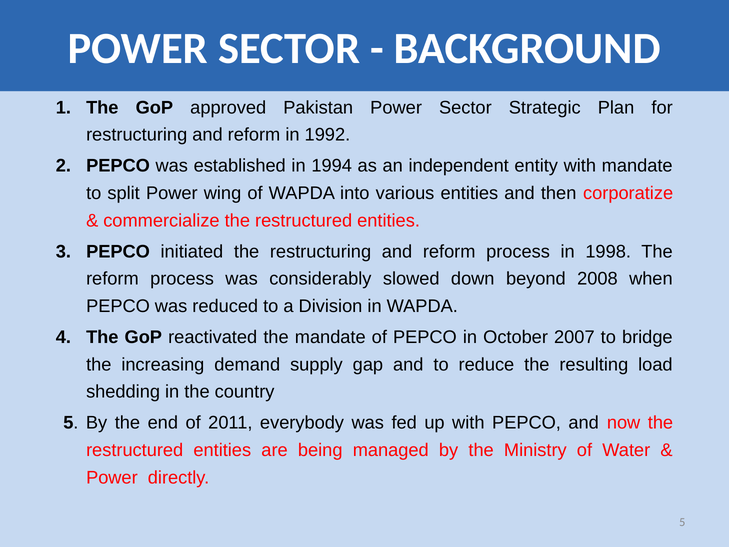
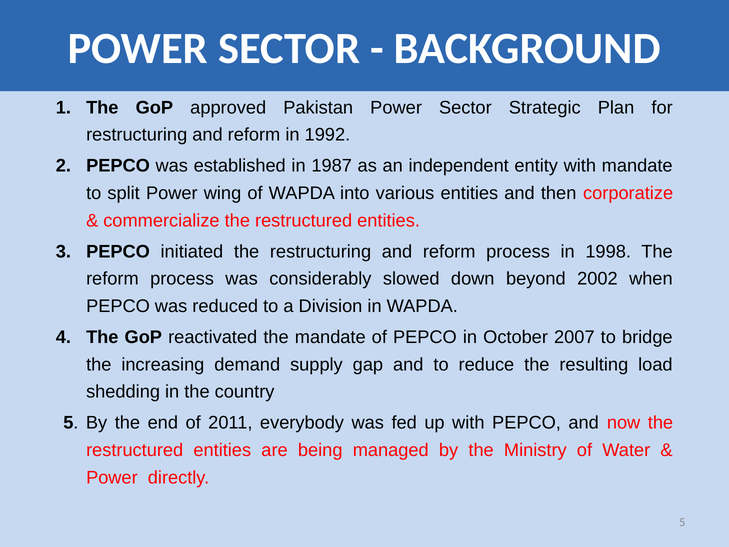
1994: 1994 -> 1987 (332, 166)
2008: 2008 -> 2002 (597, 279)
